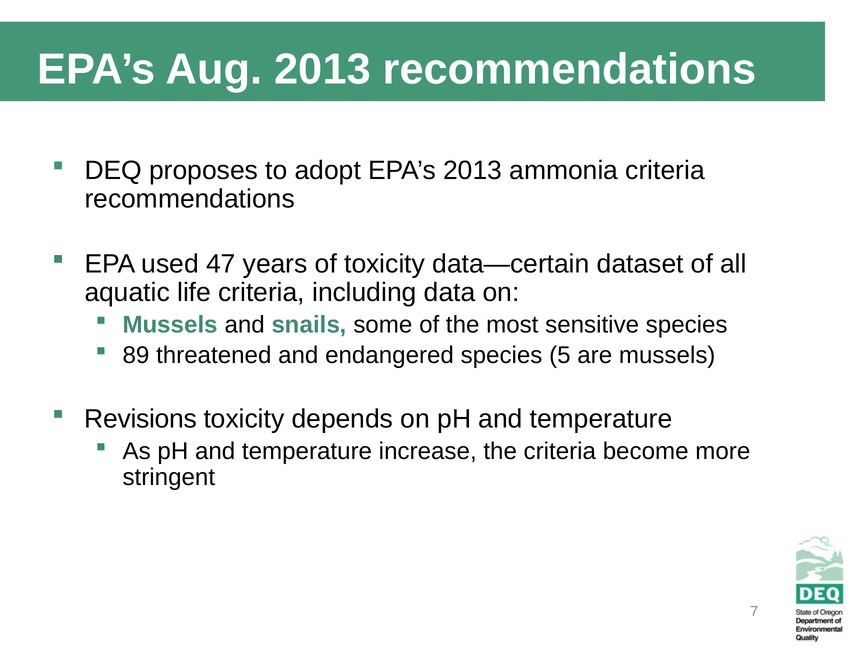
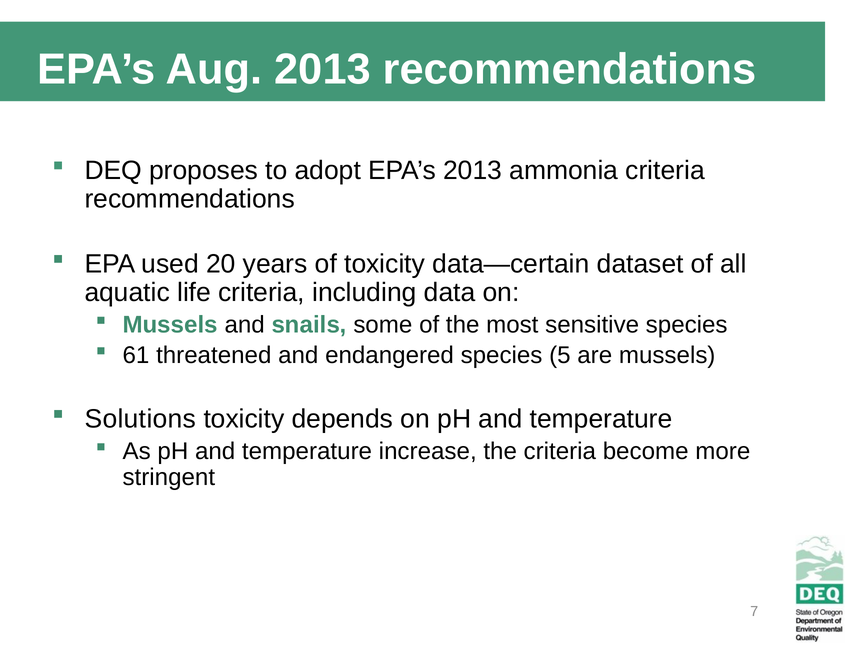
47: 47 -> 20 (221, 264)
89: 89 -> 61 (136, 355)
Revisions: Revisions -> Solutions (140, 419)
